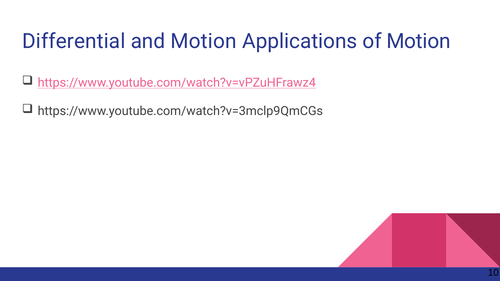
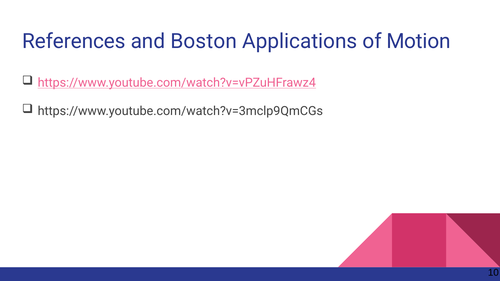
Differential: Differential -> References (74, 41)
and Motion: Motion -> Boston (204, 41)
